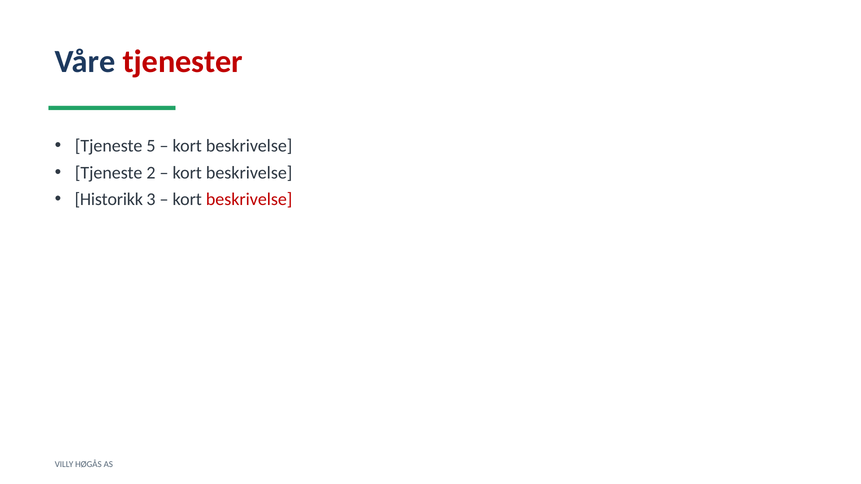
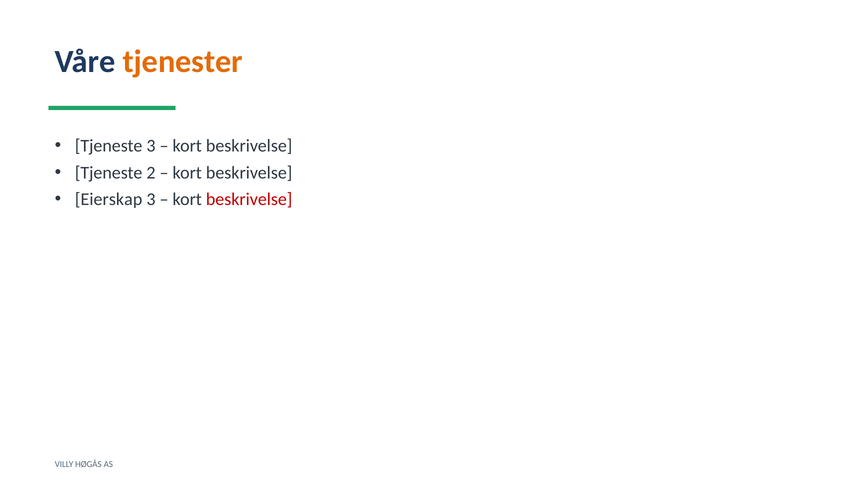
tjenester colour: red -> orange (183, 61)
Tjeneste 5: 5 -> 3 (151, 146)
Historikk: Historikk -> Eierskap (109, 200)
